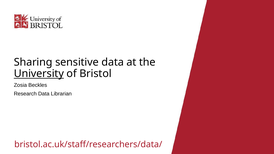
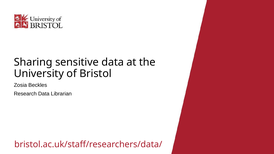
University underline: present -> none (39, 74)
